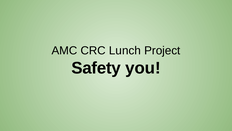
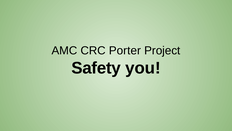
Lunch: Lunch -> Porter (125, 50)
